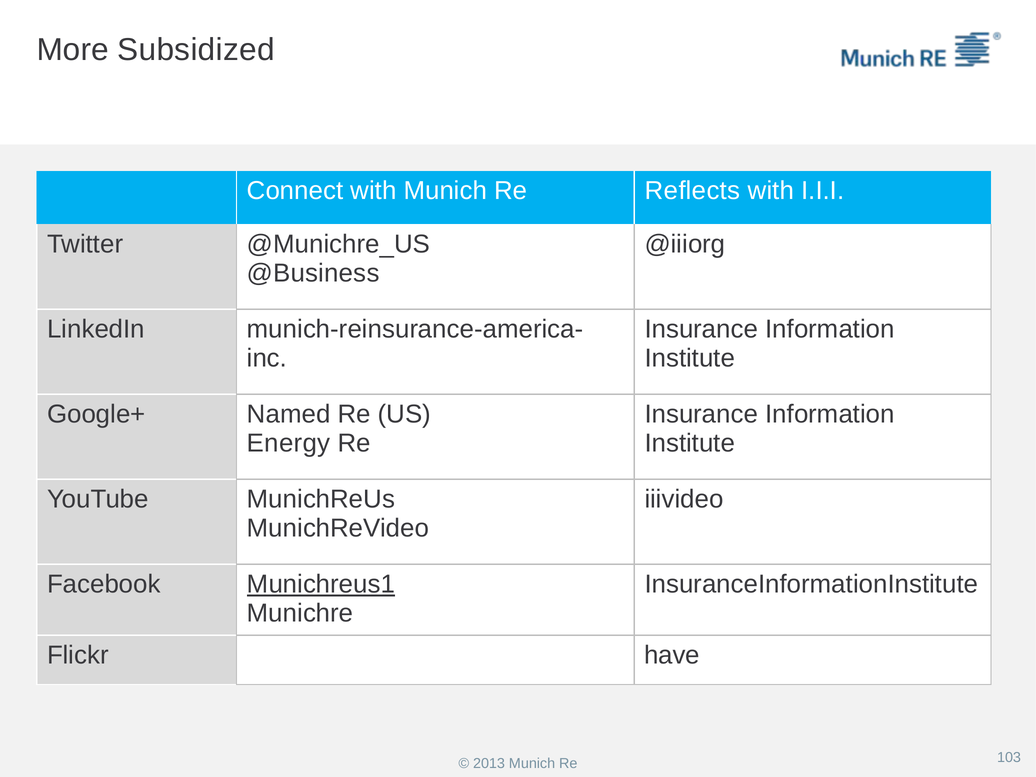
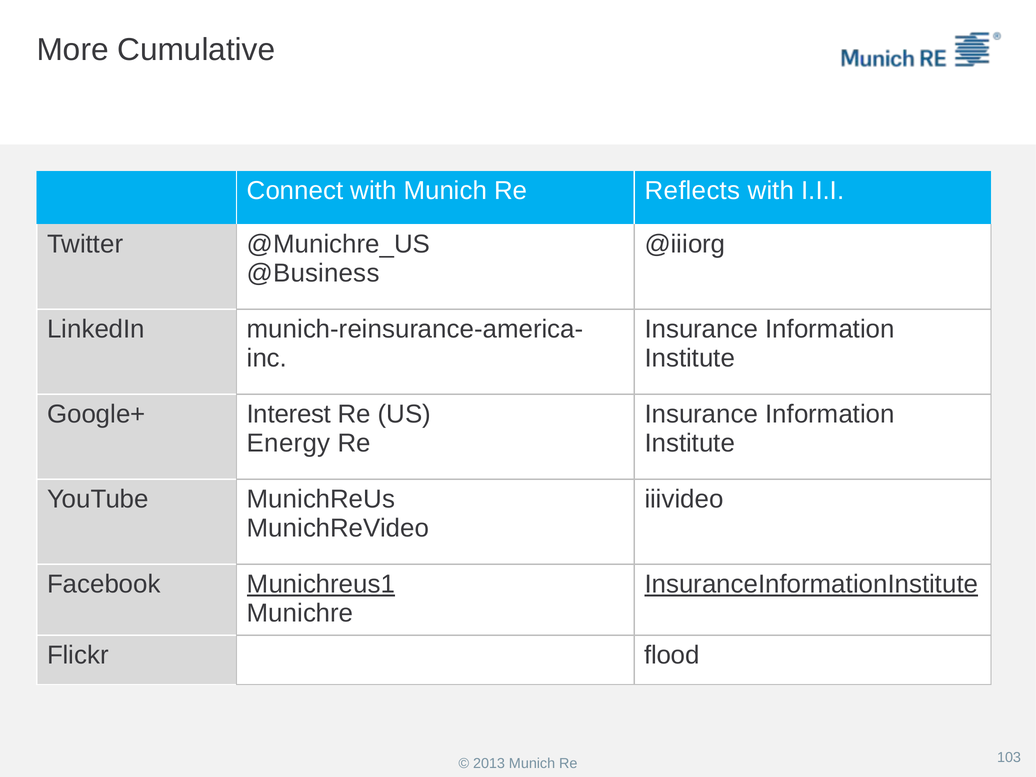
Subsidized: Subsidized -> Cumulative (196, 50)
Named: Named -> Interest (289, 414)
InsuranceInformationInstitute underline: none -> present (811, 584)
have: have -> flood (672, 655)
